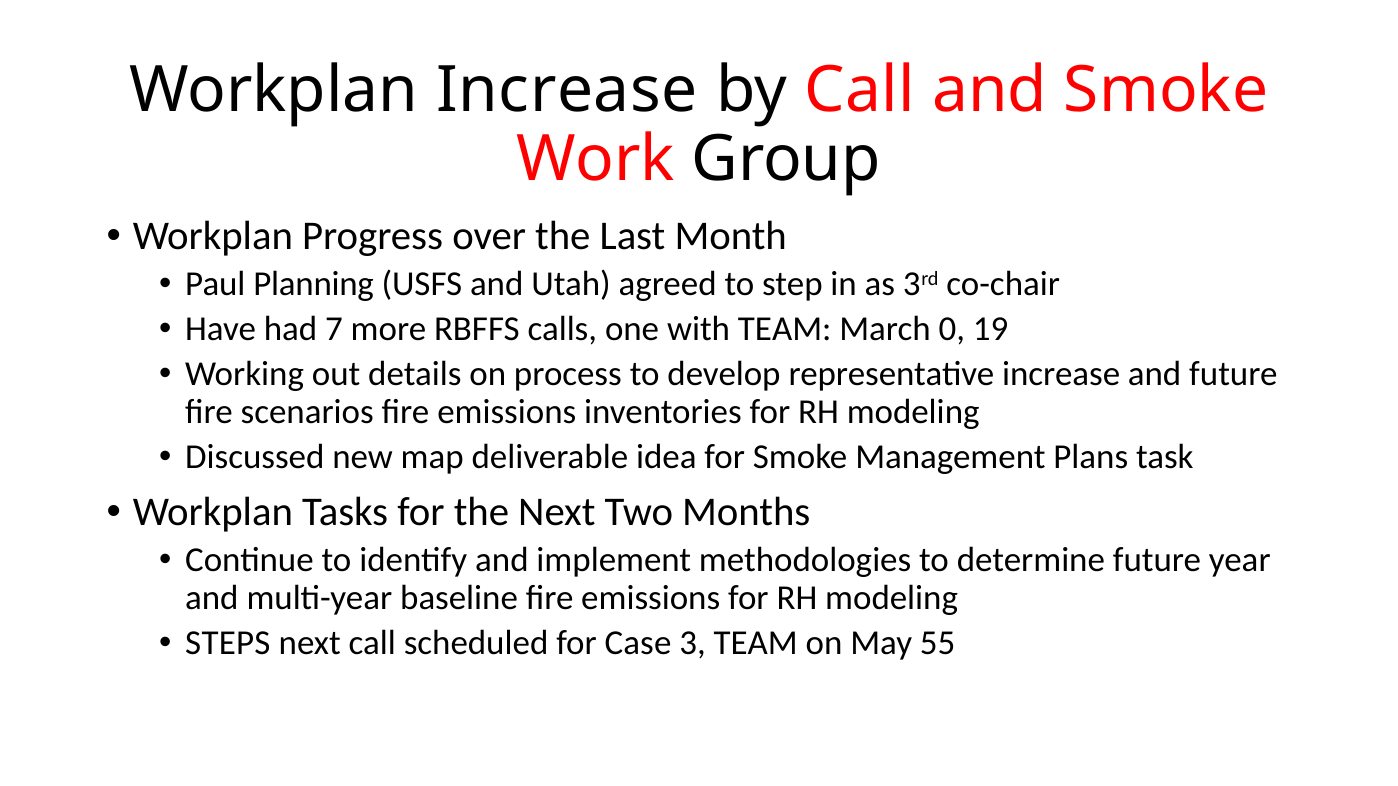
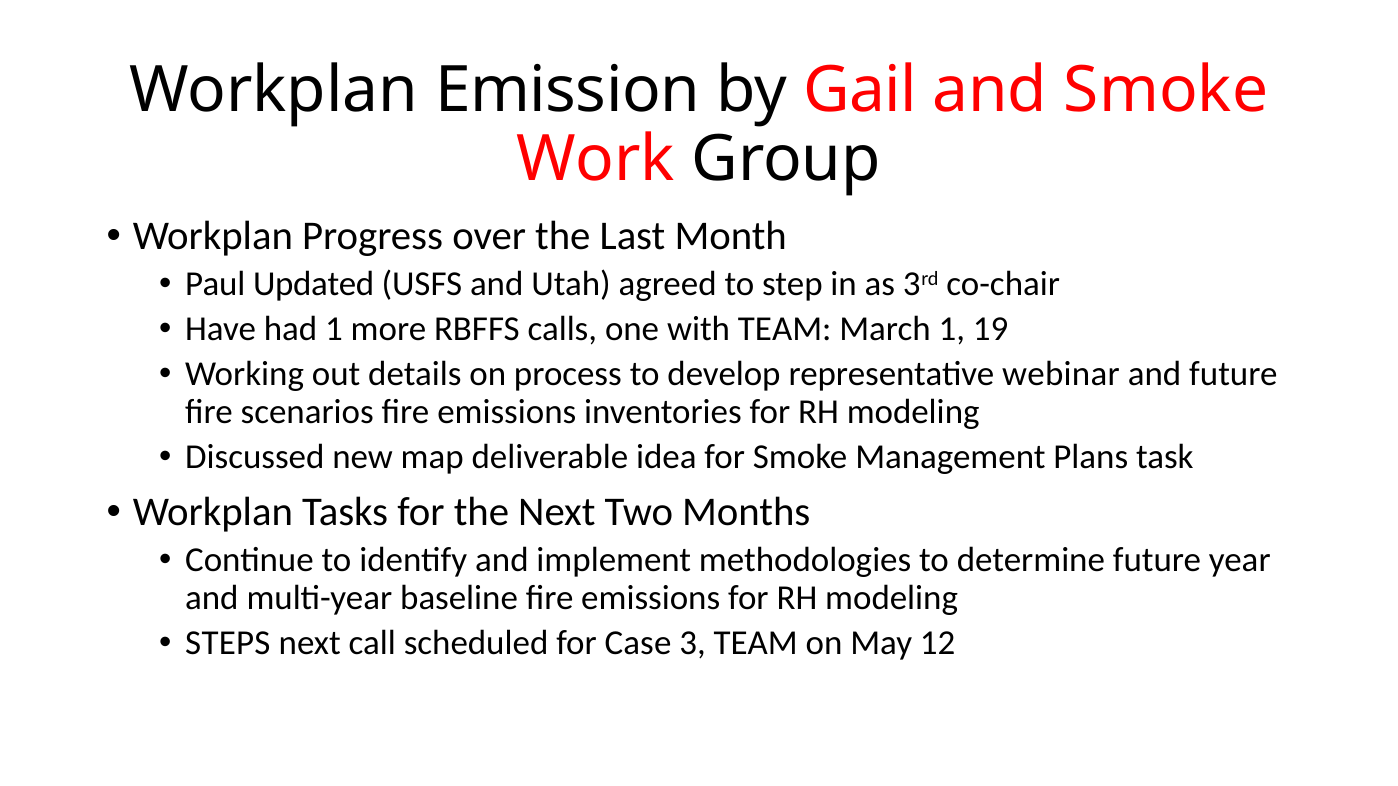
Workplan Increase: Increase -> Emission (568, 91)
by Call: Call -> Gail (861, 91)
Planning: Planning -> Updated (314, 284)
had 7: 7 -> 1 (334, 329)
March 0: 0 -> 1 (952, 329)
representative increase: increase -> webinar (1061, 374)
55: 55 -> 12 (938, 643)
